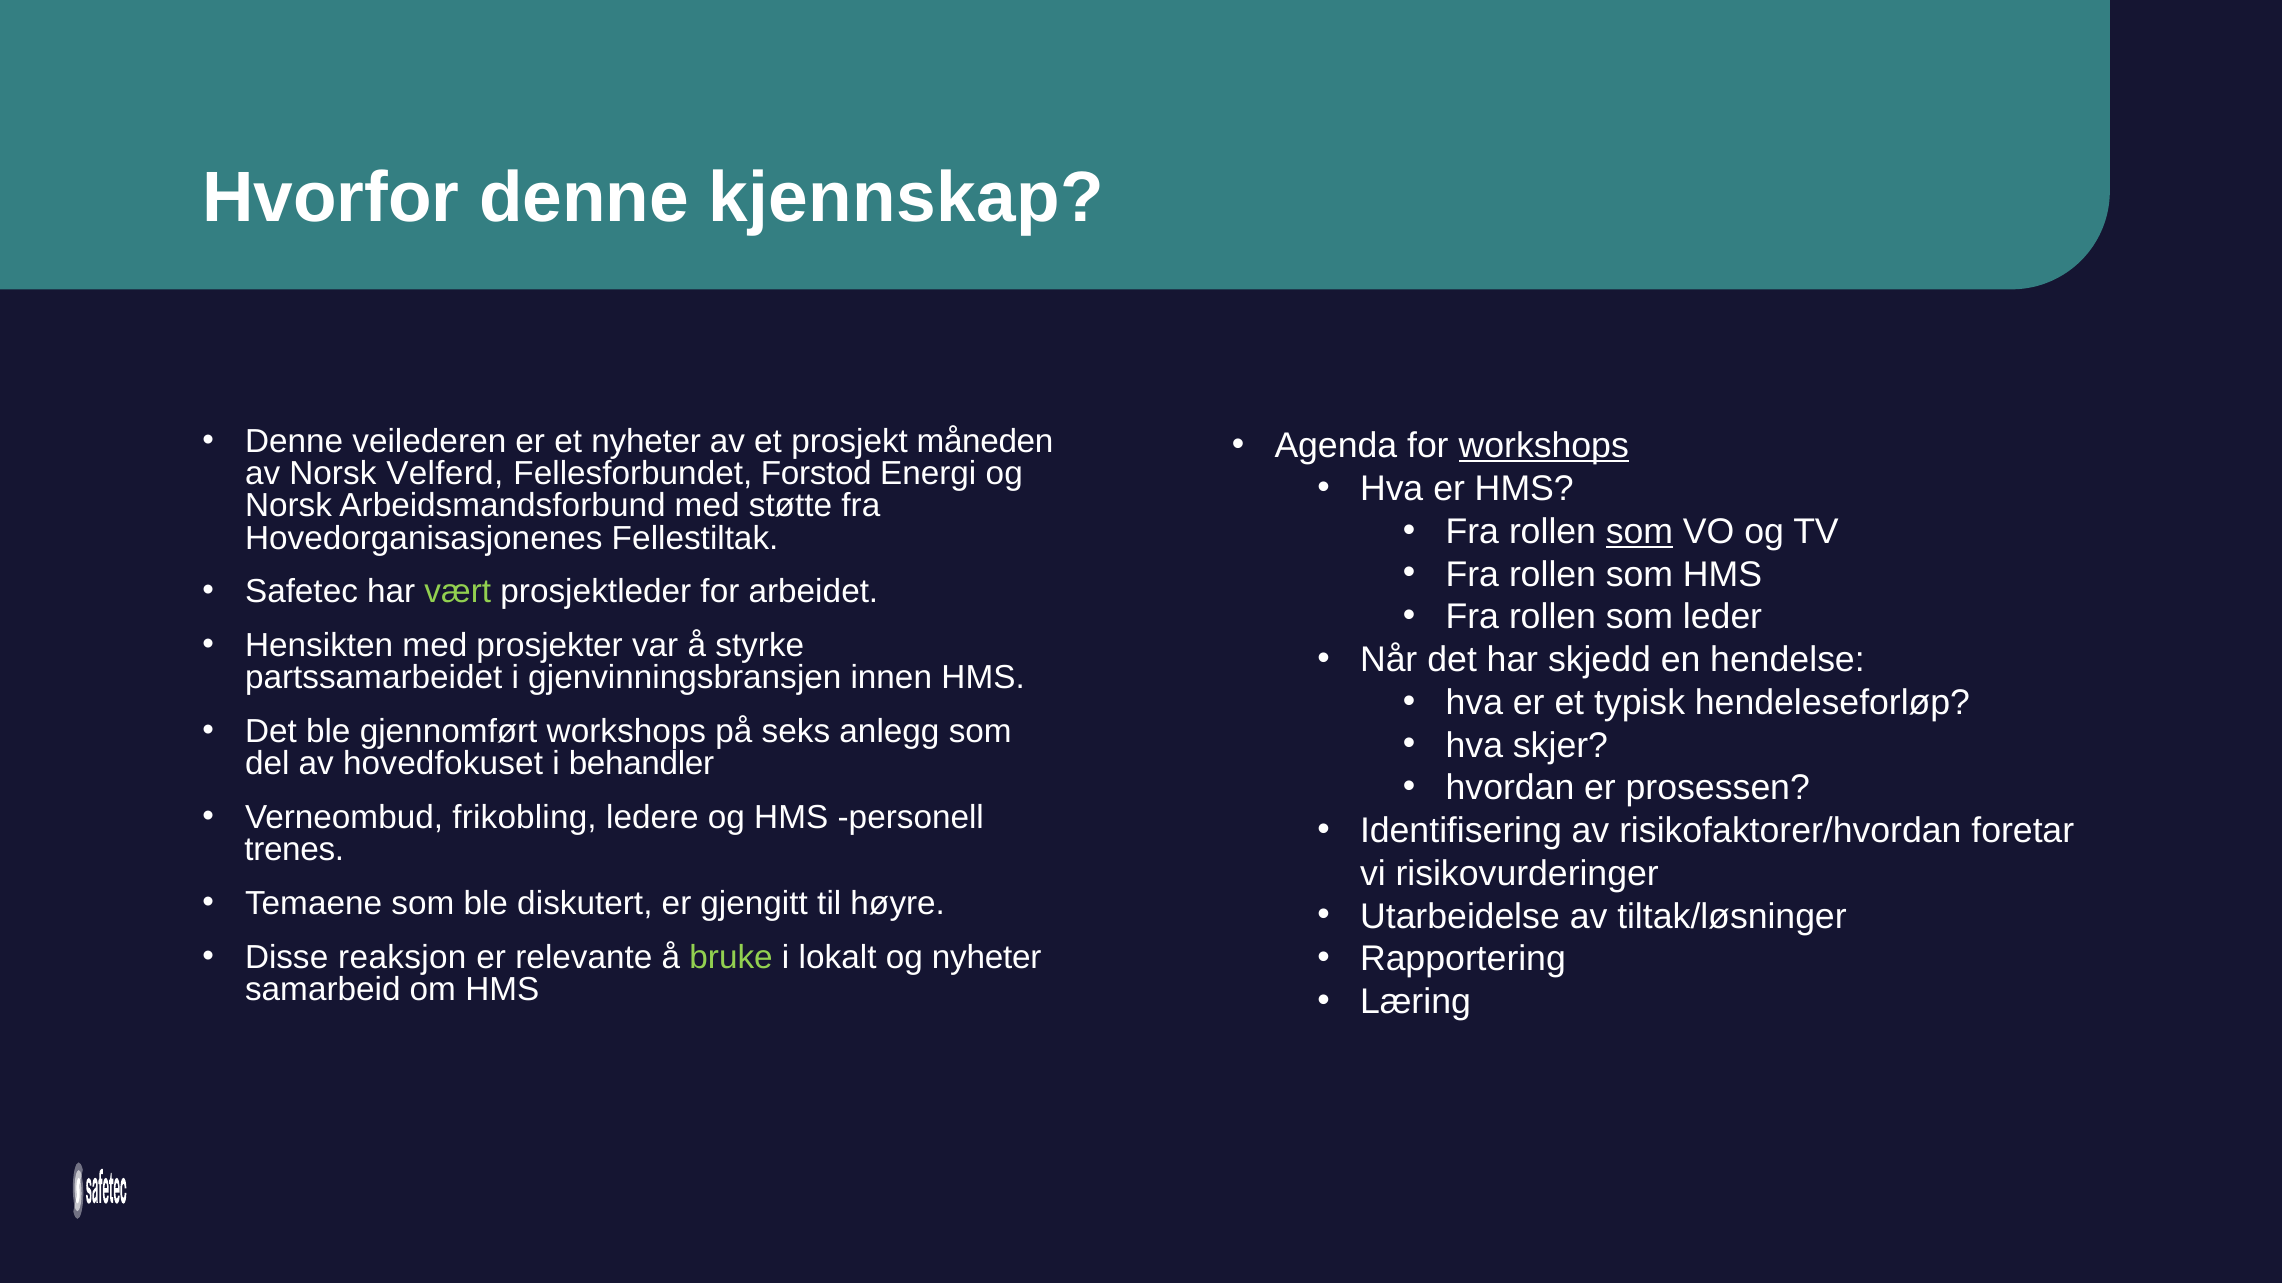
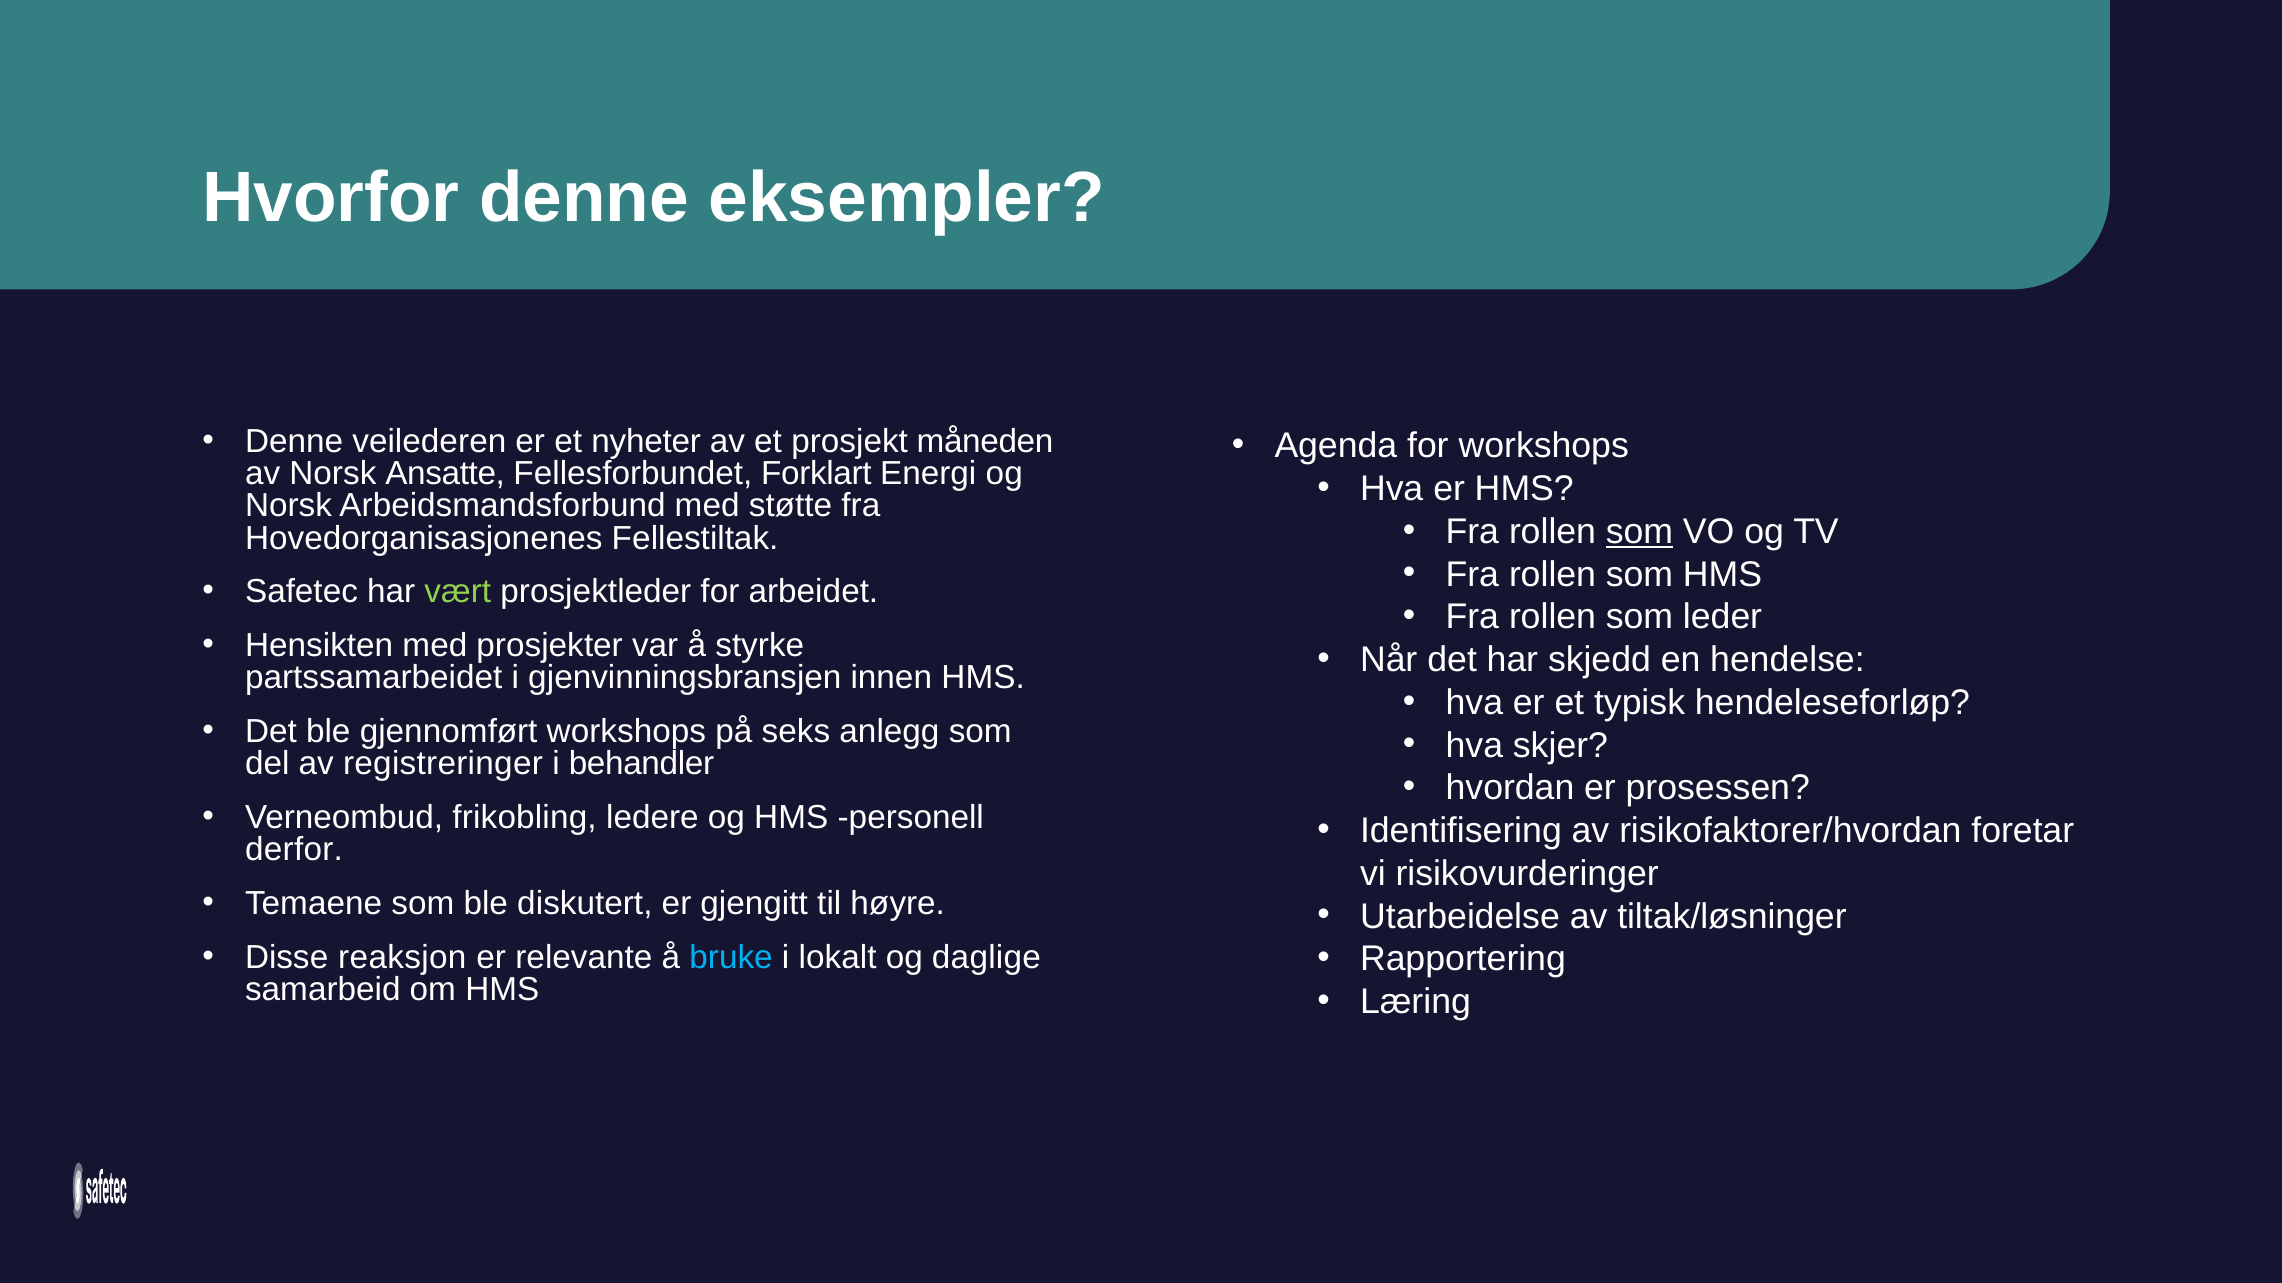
kjennskap: kjennskap -> eksempler (907, 198)
workshops underline: present -> none (1544, 446)
Velferd: Velferd -> Ansatte (445, 474)
Forstod: Forstod -> Forklart (816, 474)
hovedfokuset: hovedfokuset -> registreringer (443, 764)
trenes: trenes -> derfor (294, 850)
bruke colour: light green -> light blue (731, 958)
og nyheter: nyheter -> daglige (986, 958)
